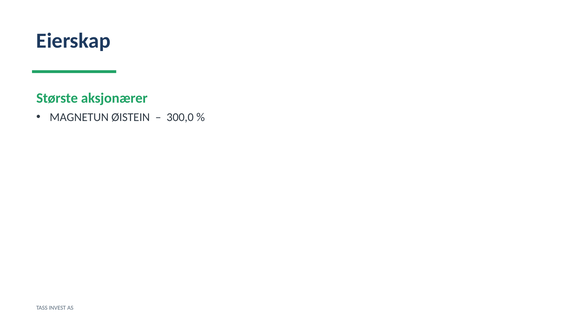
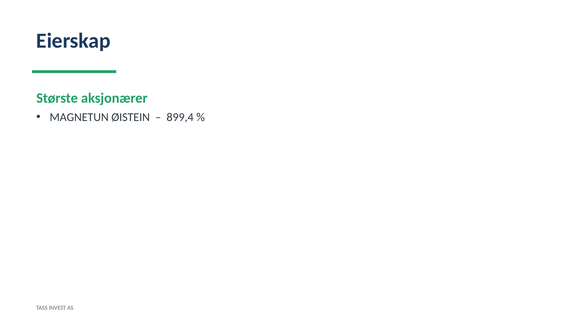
300,0: 300,0 -> 899,4 (180, 117)
